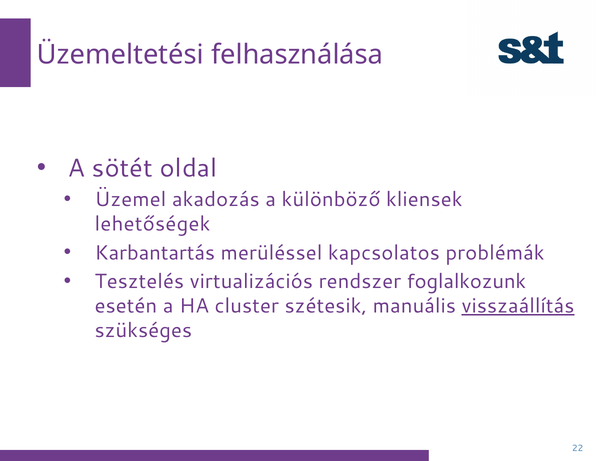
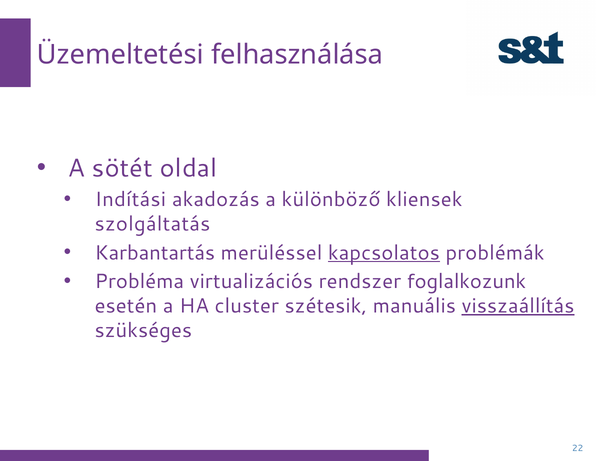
Üzemel: Üzemel -> Indítási (130, 200)
lehetőségek: lehetőségek -> szolgáltatás (152, 224)
kapcsolatos underline: none -> present (384, 253)
Tesztelés: Tesztelés -> Probléma (139, 282)
